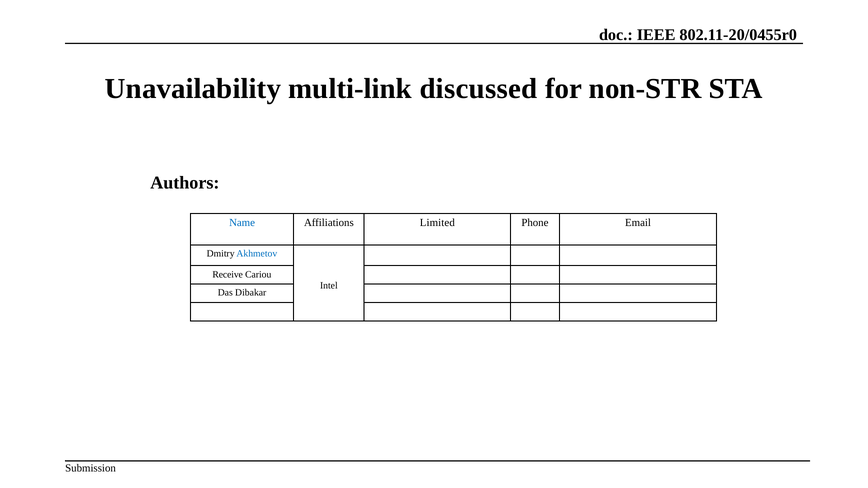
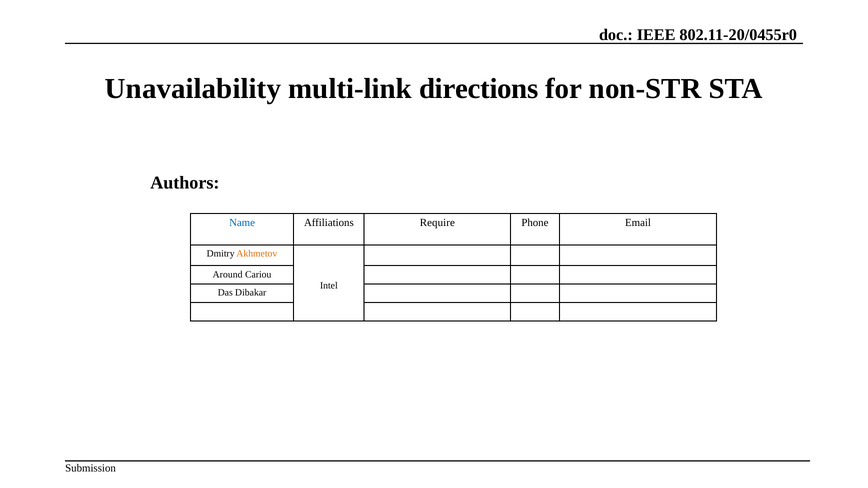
discussed: discussed -> directions (479, 89)
Limited: Limited -> Require (437, 223)
Akhmetov colour: blue -> orange (257, 254)
Receive: Receive -> Around (228, 275)
